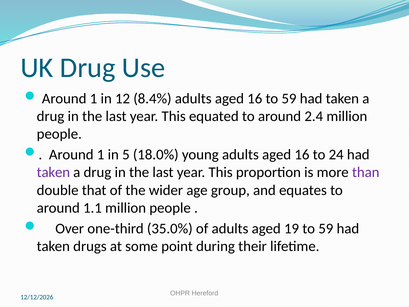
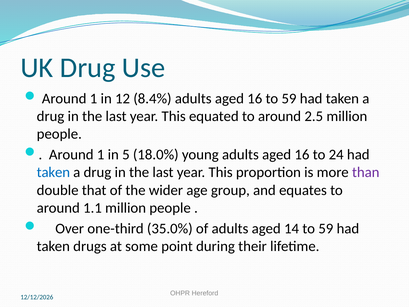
2.4: 2.4 -> 2.5 (314, 116)
taken colour: purple -> blue (53, 172)
19: 19 -> 14 (292, 228)
